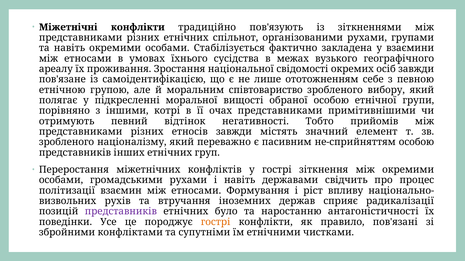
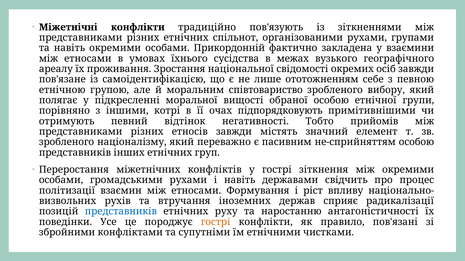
Стабілізується: Стабілізується -> Прикордонній (229, 48)
очах представниками: представниками -> підпорядковують (280, 111)
представників colour: purple -> blue (121, 212)
було: було -> руху (226, 212)
